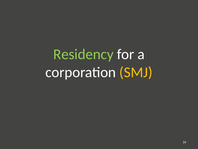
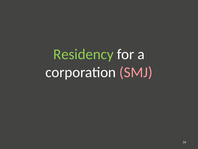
SMJ colour: yellow -> pink (136, 72)
